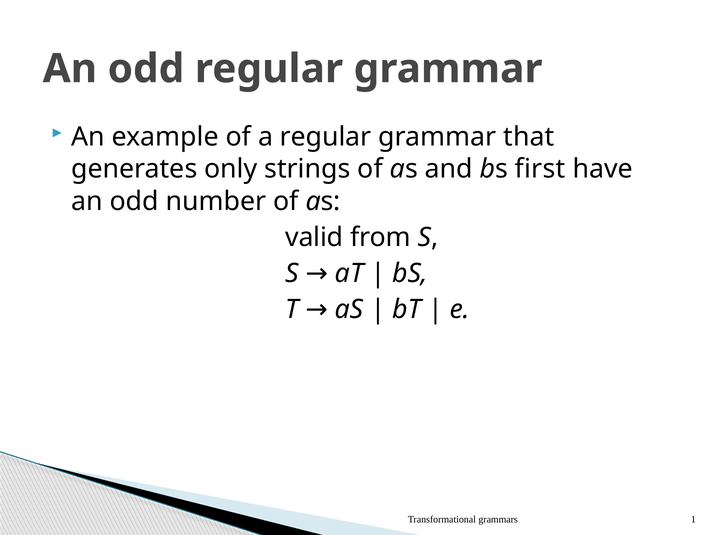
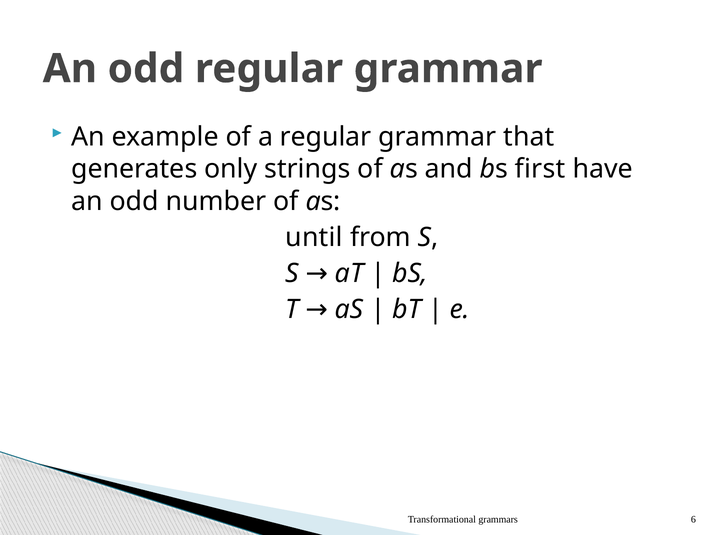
valid: valid -> until (314, 237)
1: 1 -> 6 (693, 519)
